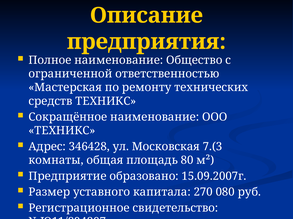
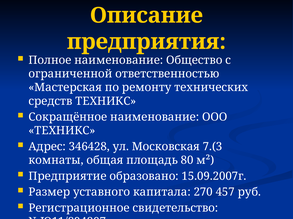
080: 080 -> 457 (225, 193)
